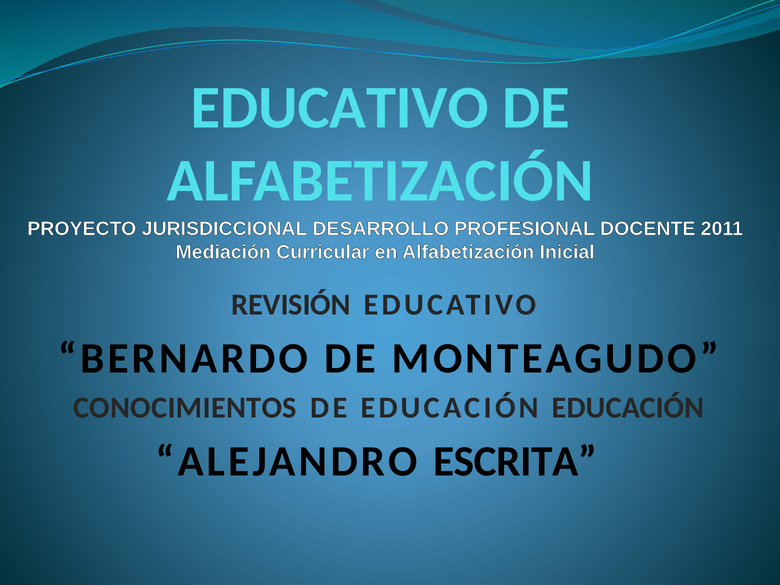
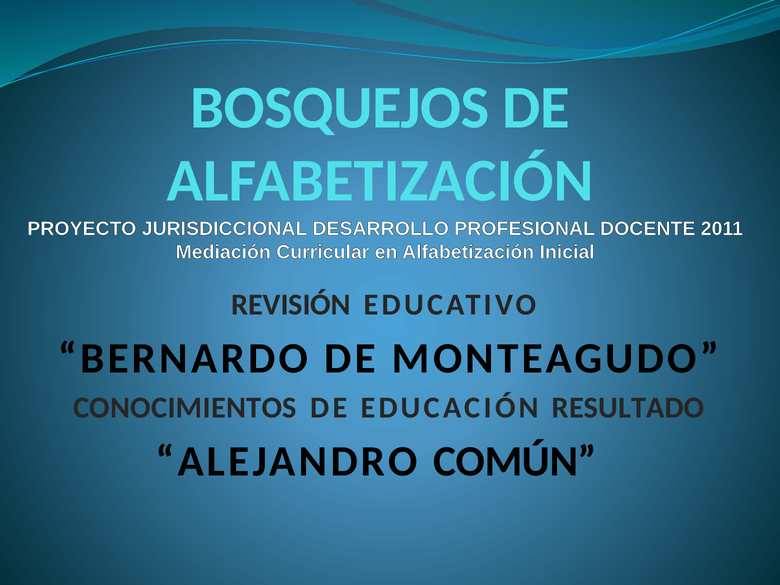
EDUCATIVO: EDUCATIVO -> BOSQUEJOS (340, 108)
EDUCACIÓN EDUCACIÓN: EDUCACIÓN -> RESULTADO (628, 408)
ESCRITA: ESCRITA -> COMÚN (515, 461)
